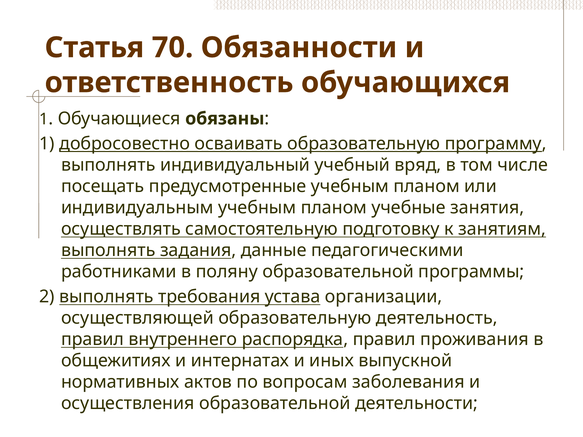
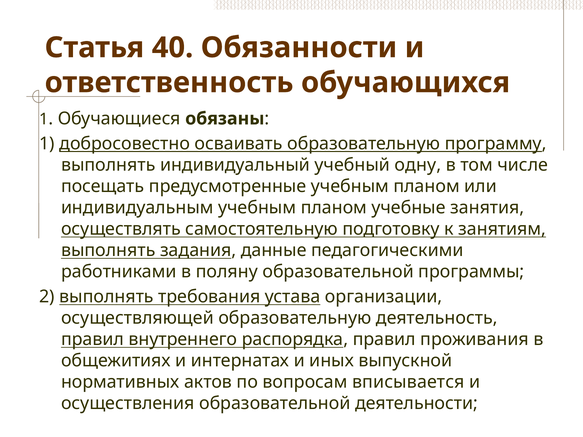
70: 70 -> 40 (173, 48)
вряд: вряд -> одну (418, 165)
заболевания: заболевания -> вписывается (408, 382)
